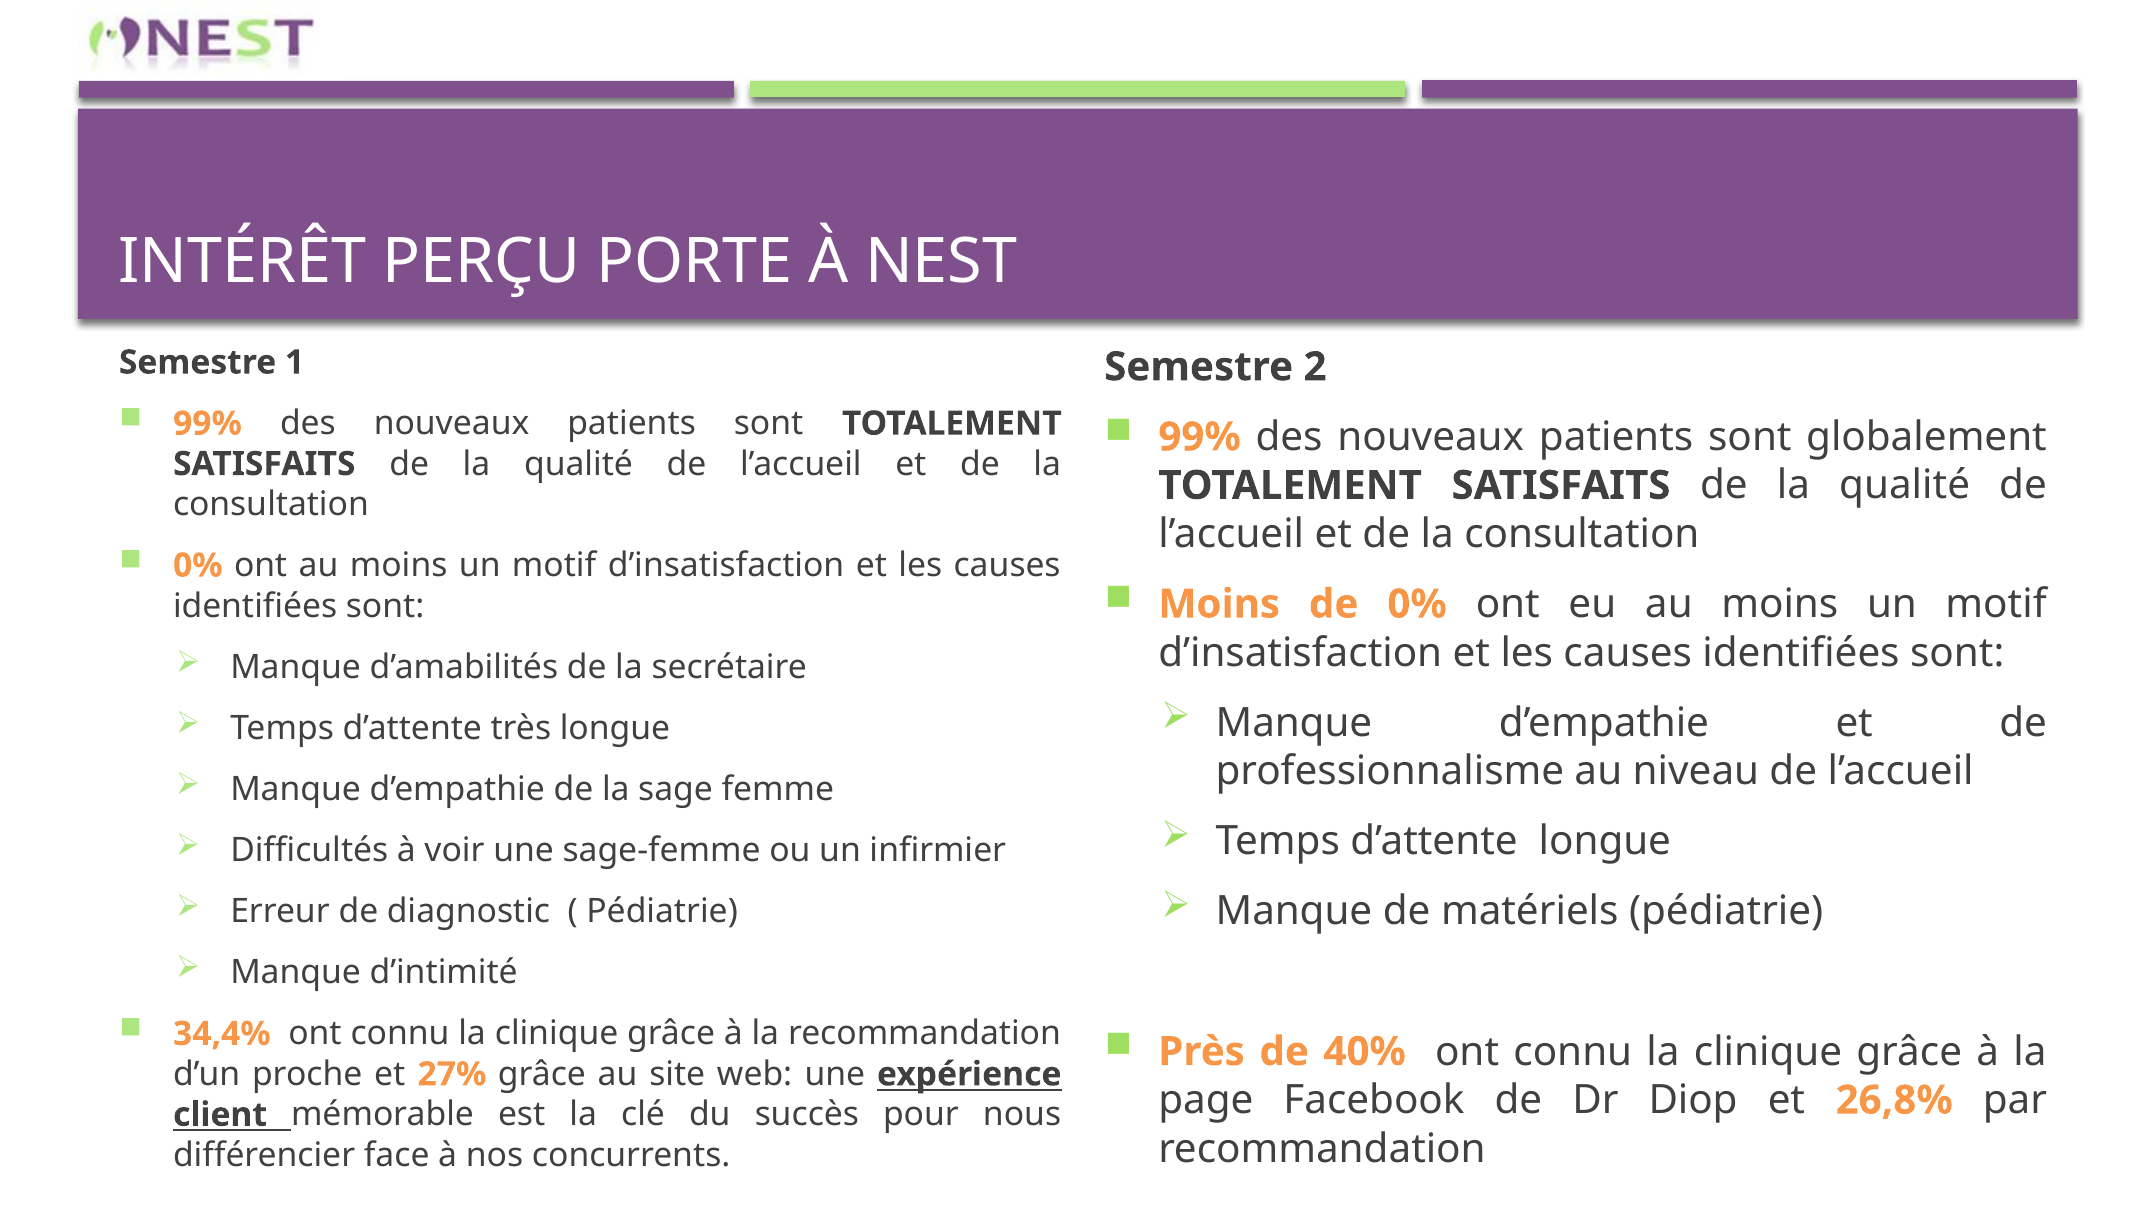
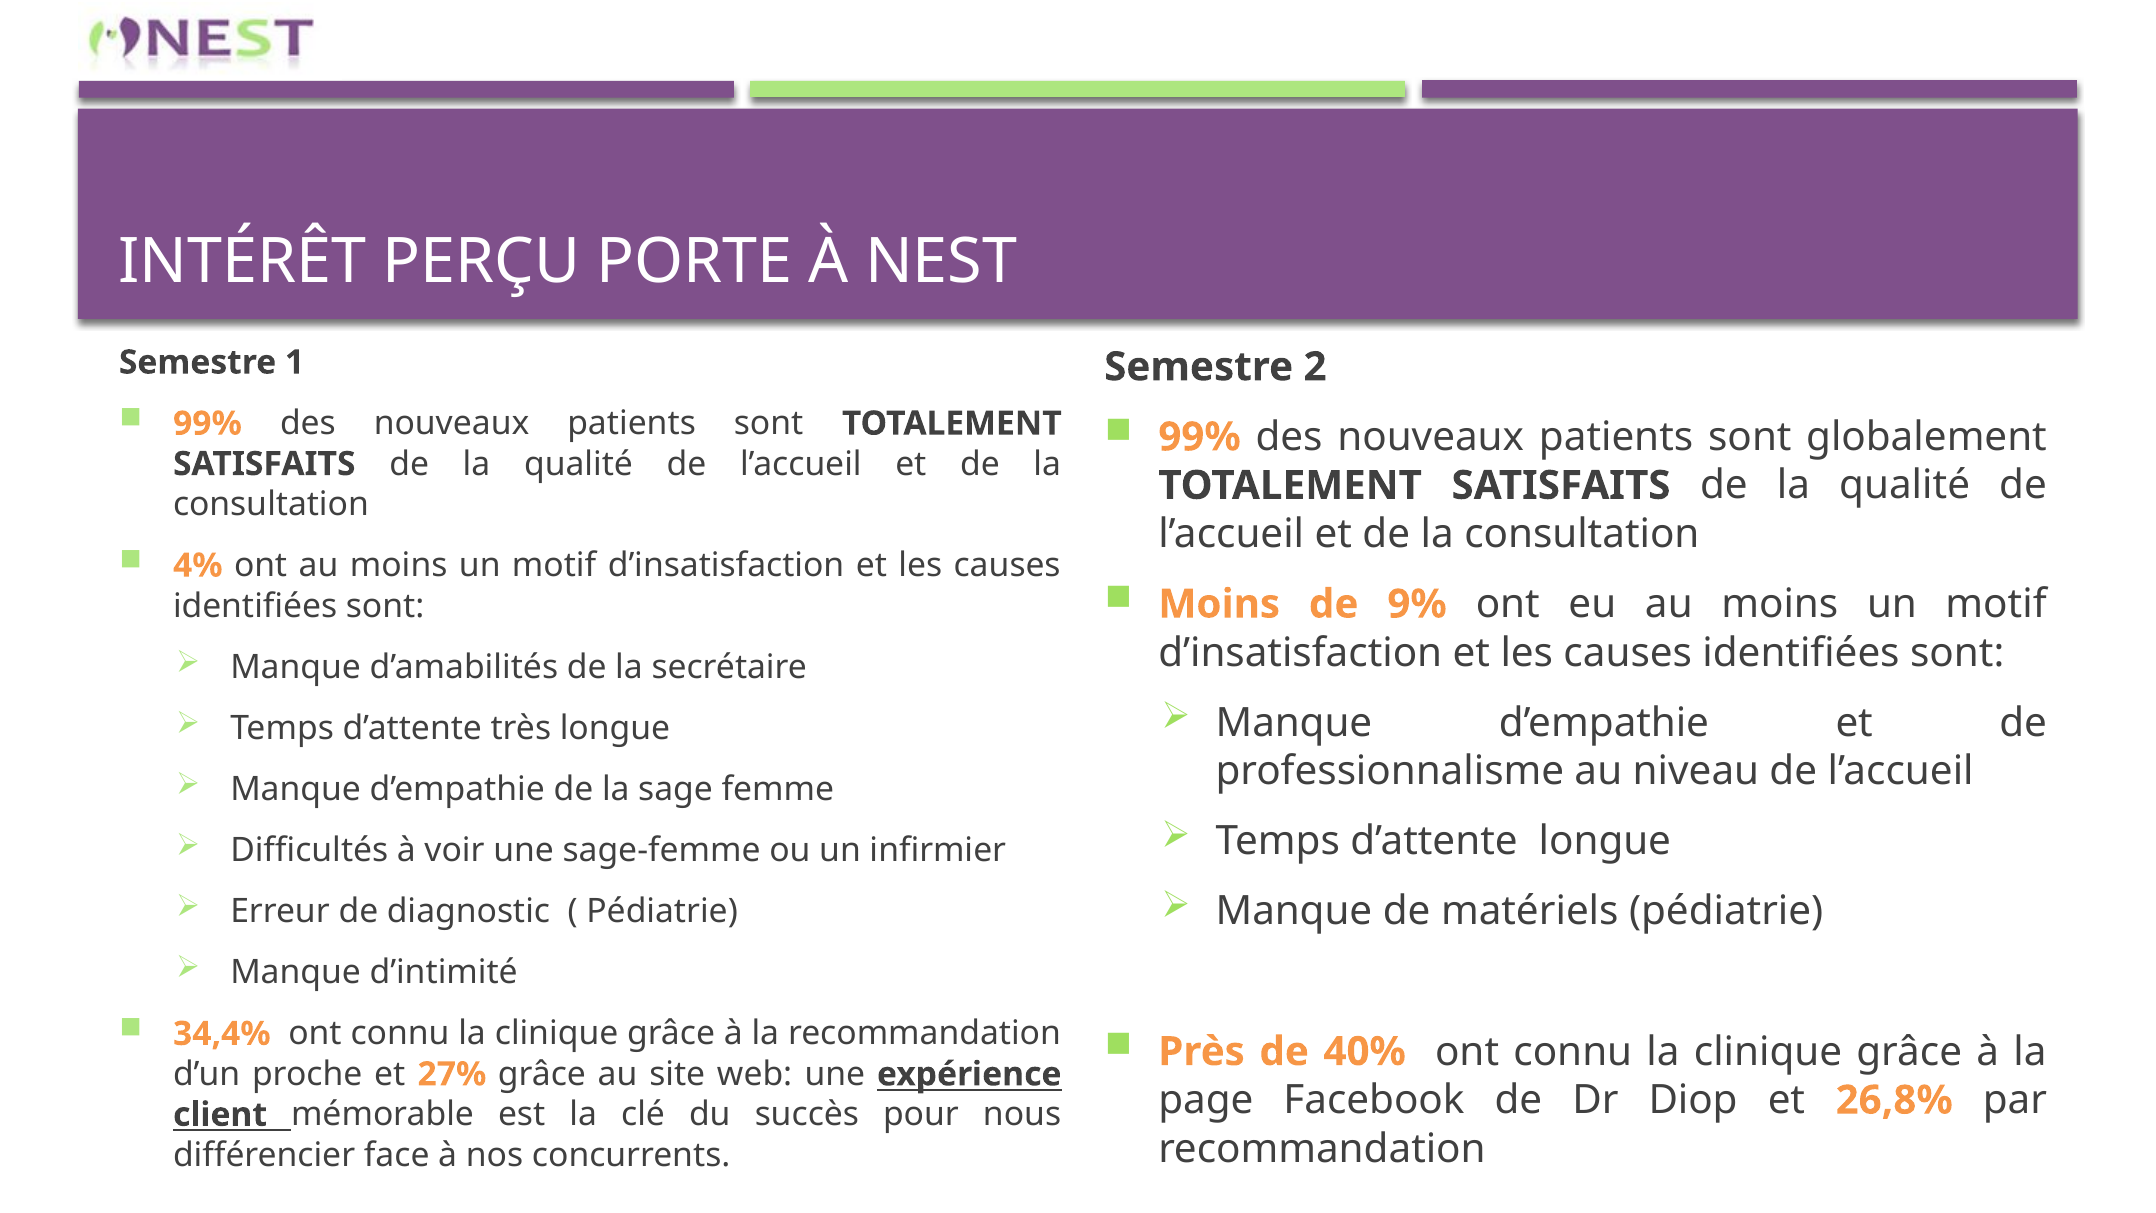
0%: 0% -> 4% (198, 565)
de 0%: 0% -> 9% (1417, 604)
